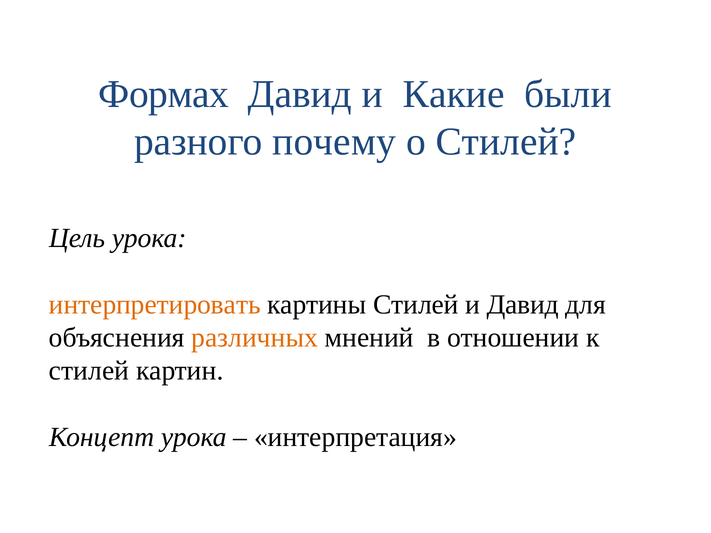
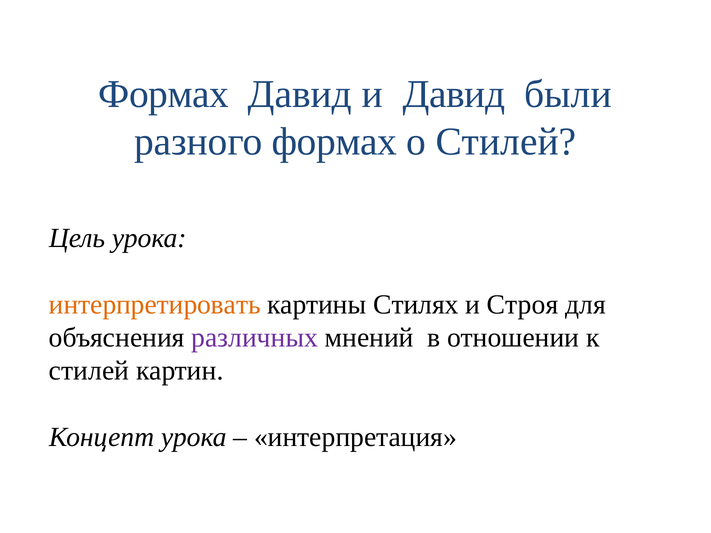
и Какие: Какие -> Давид (454, 94)
разного почему: почему -> формах (334, 142)
картины Стилей: Стилей -> Стилях (416, 305)
и Давид: Давид -> Строя (523, 305)
различных colour: orange -> purple (255, 338)
